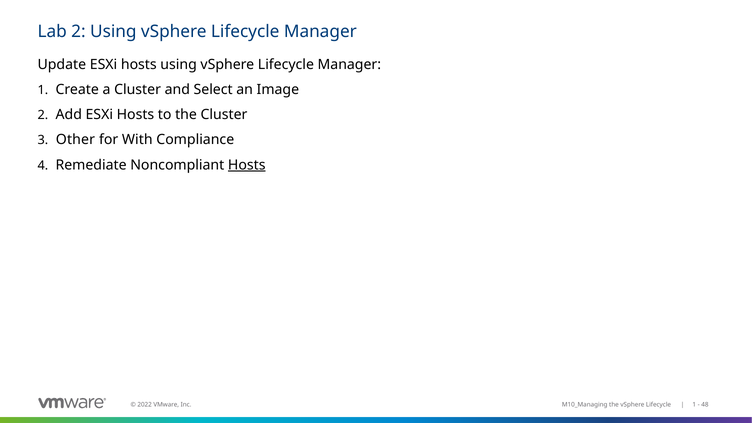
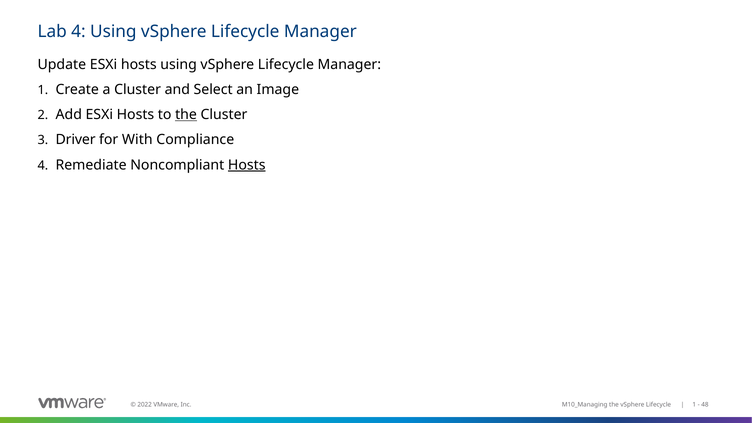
Lab 2: 2 -> 4 (78, 32)
the underline: none -> present (186, 115)
Other: Other -> Driver (76, 140)
